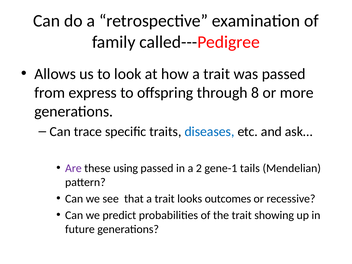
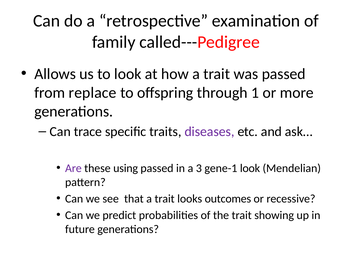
express: express -> replace (93, 93)
8: 8 -> 1 (255, 93)
diseases colour: blue -> purple (209, 132)
2: 2 -> 3 (199, 168)
gene-1 tails: tails -> look (250, 168)
